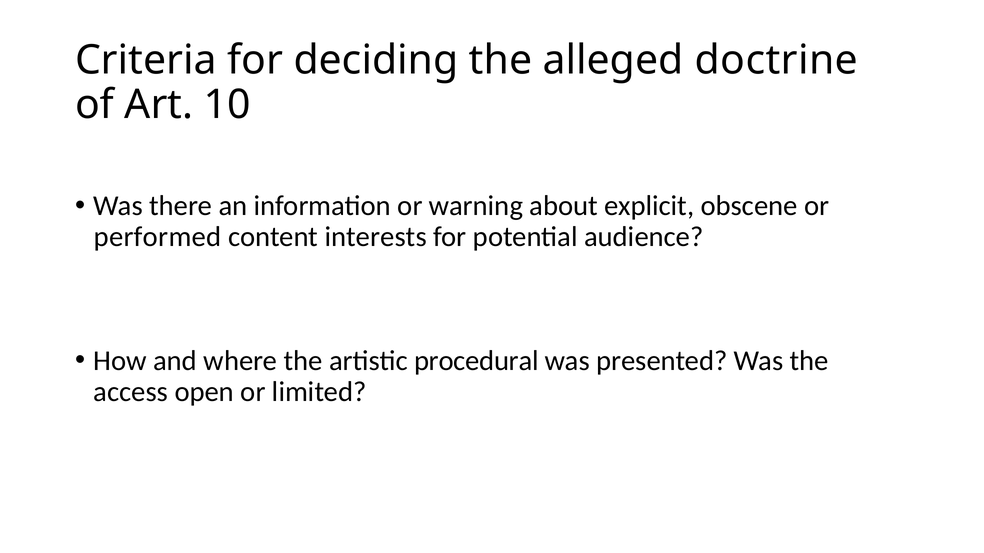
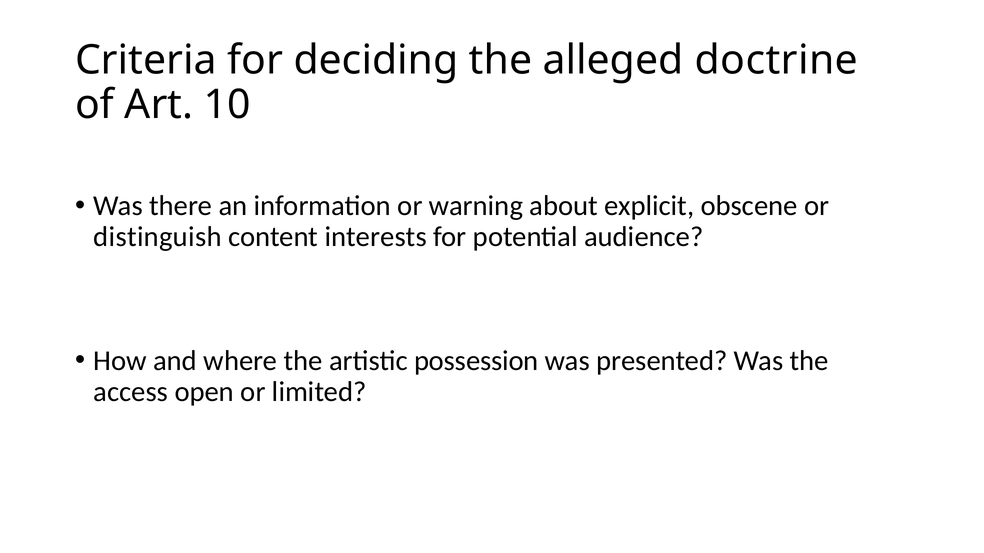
performed: performed -> distinguish (158, 237)
procedural: procedural -> possession (476, 361)
